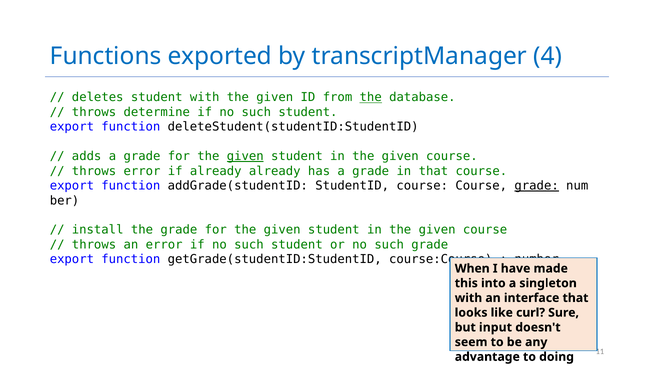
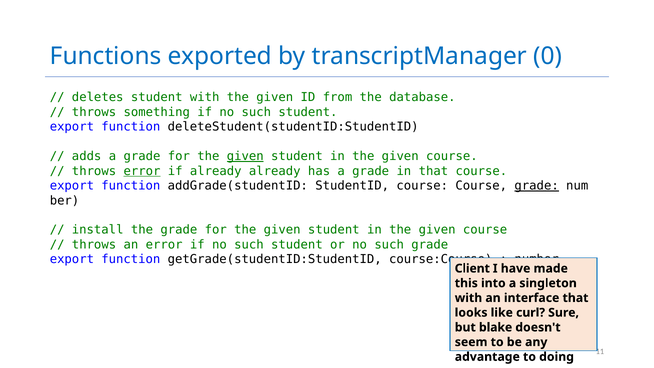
4: 4 -> 0 (548, 56)
the underline: present -> none (371, 97)
determine: determine -> something (157, 112)
error underline: none -> present (142, 171)
When: When -> Client (472, 268)
input: input -> blake (496, 327)
